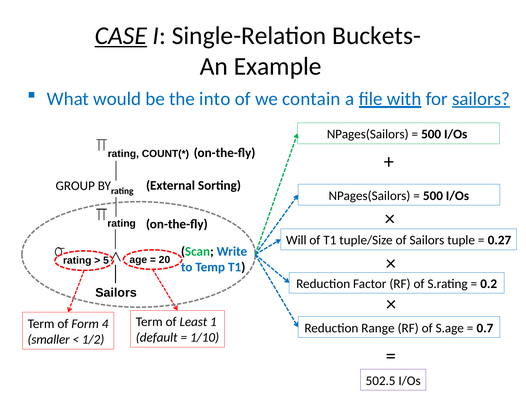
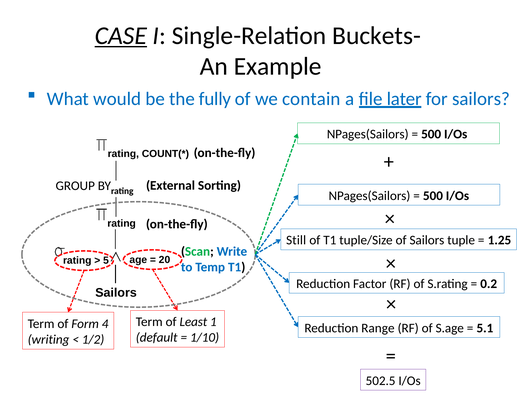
into: into -> fully (215, 99)
with: with -> later (404, 99)
sailors underline: present -> none (481, 99)
Will: Will -> Still (296, 240)
0.27: 0.27 -> 1.25 (499, 240)
0.7: 0.7 -> 5.1 (485, 328)
smaller: smaller -> writing (49, 339)
